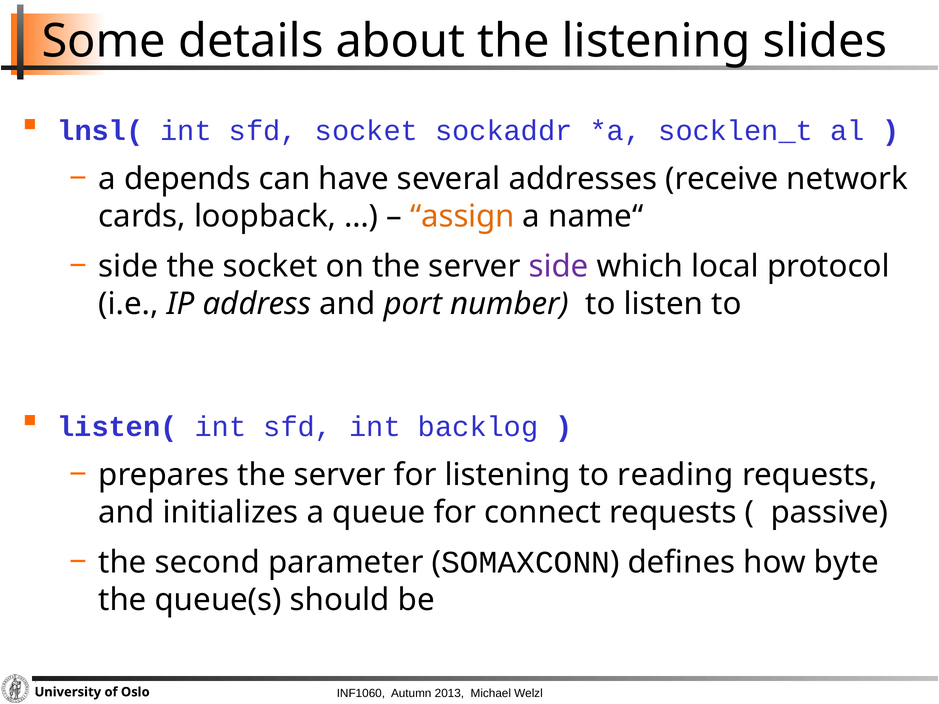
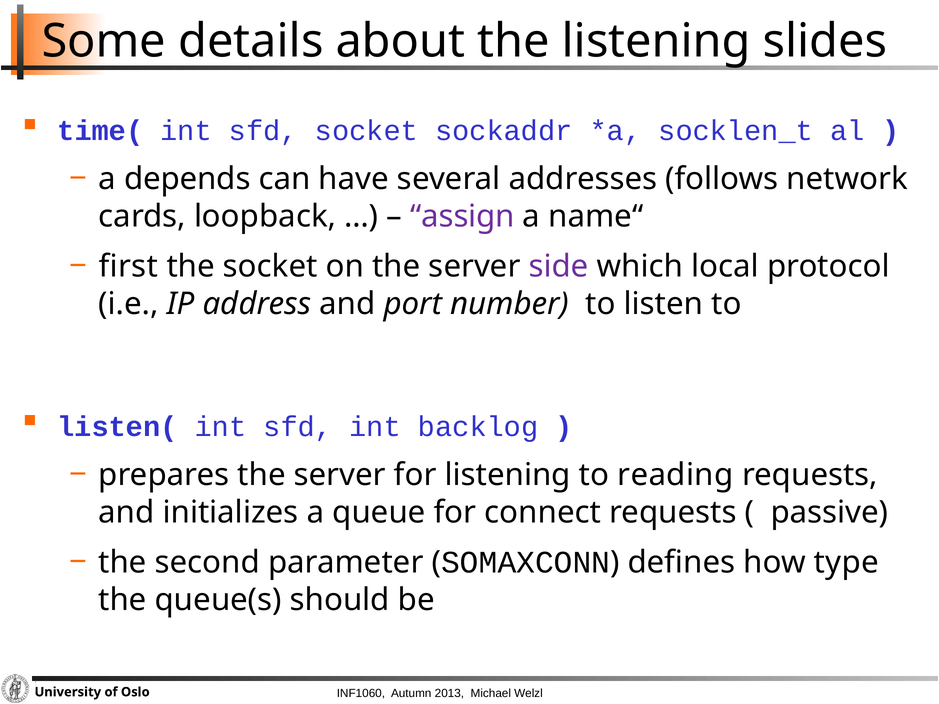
lnsl(: lnsl( -> time( (100, 131)
receive: receive -> follows (722, 179)
assign colour: orange -> purple (462, 216)
side: side -> first (128, 266)
byte: byte -> type (846, 563)
